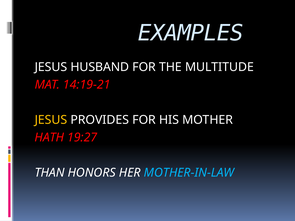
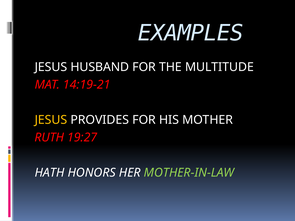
HATH: HATH -> RUTH (49, 138)
THAN: THAN -> HATH (50, 173)
MOTHER-IN-LAW colour: light blue -> light green (189, 173)
